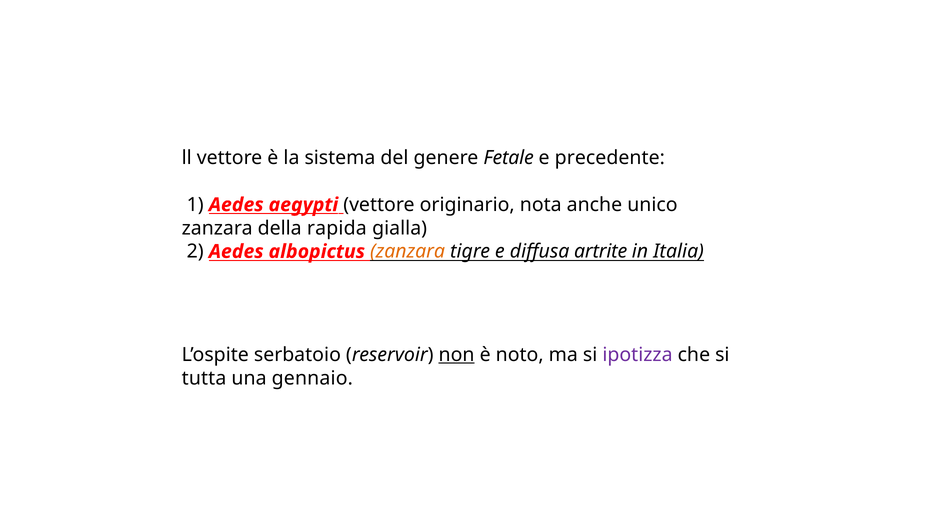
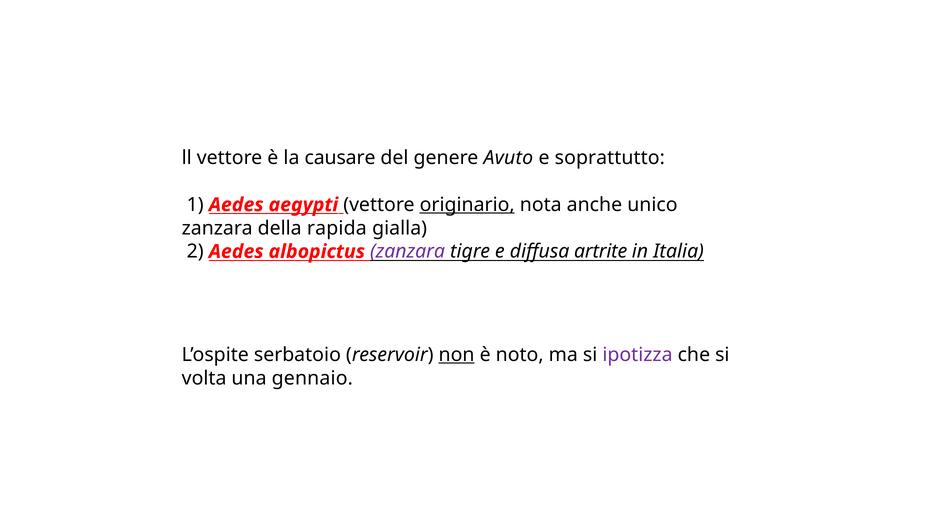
sistema: sistema -> causare (340, 158)
Fetale: Fetale -> Avuto (508, 158)
precedente: precedente -> soprattutto (610, 158)
originario underline: none -> present (467, 205)
zanzara colour: orange -> purple (408, 252)
tutta: tutta -> volta (204, 378)
